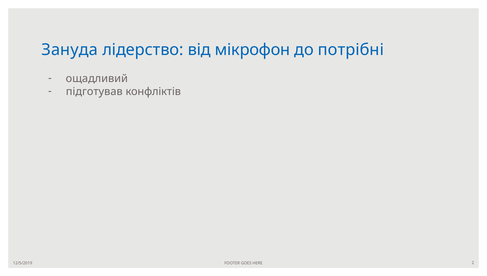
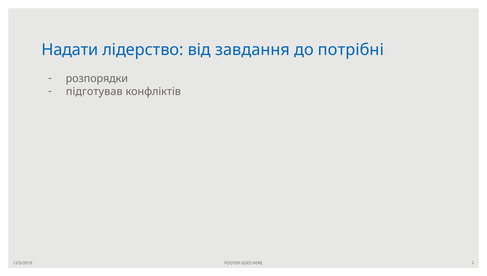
Зануда: Зануда -> Надати (70, 50)
мікрофон: мікрофон -> завдання (252, 50)
ощадливий: ощадливий -> розпорядки (97, 79)
